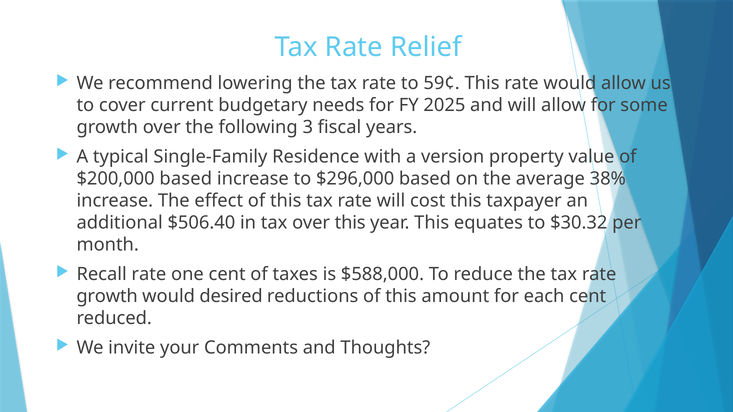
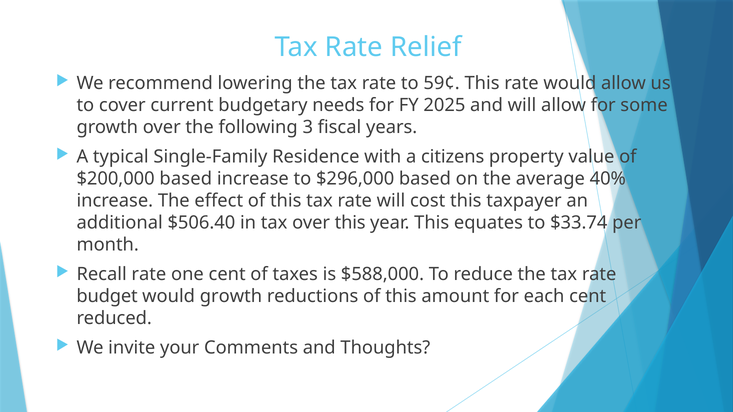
version: version -> citizens (453, 157)
38%: 38% -> 40% (608, 179)
$30.32: $30.32 -> $33.74 (579, 223)
growth: growth -> budget (107, 297)
would desired: desired -> growth (231, 297)
